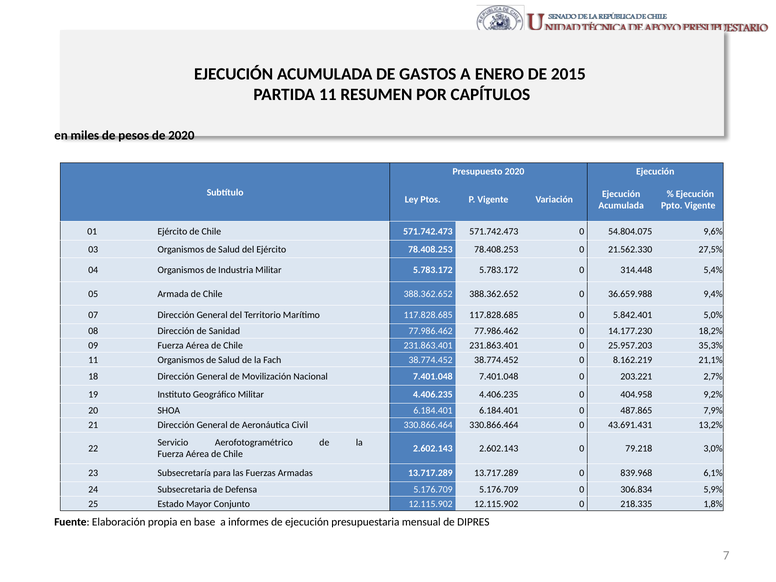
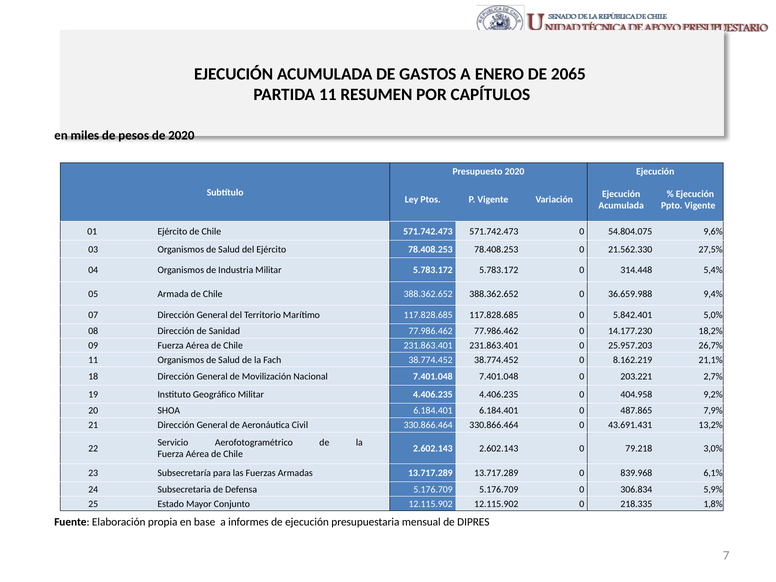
2015: 2015 -> 2065 (568, 74)
35,3%: 35,3% -> 26,7% (711, 346)
